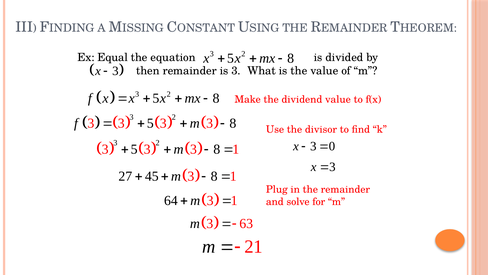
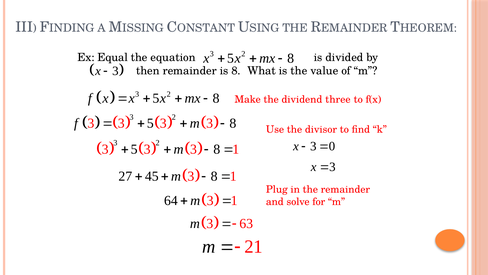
is 3: 3 -> 8 (236, 71)
dividend value: value -> three (338, 99)
